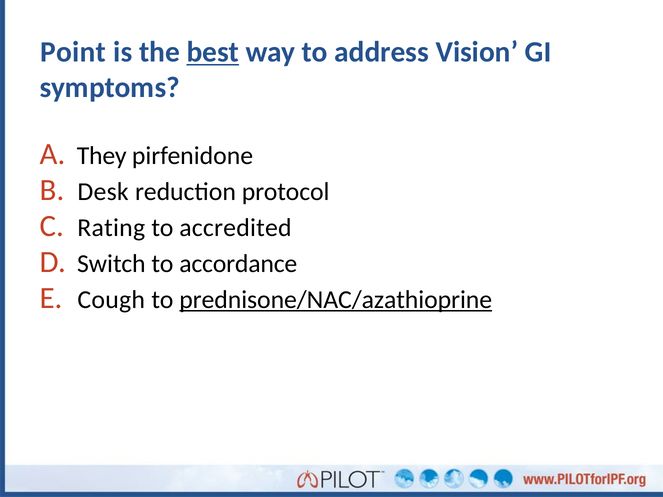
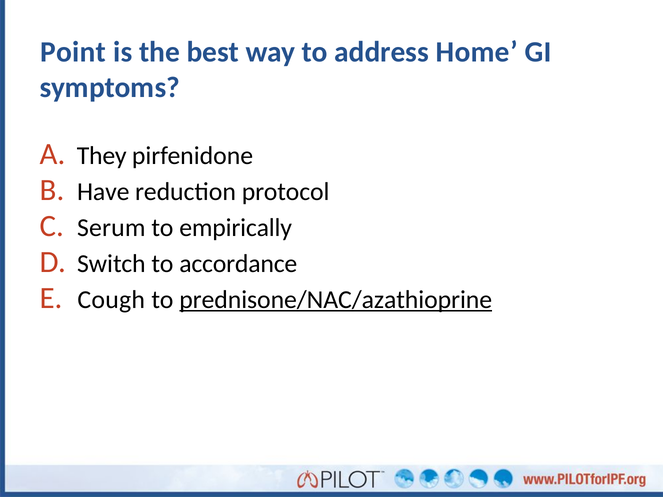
best underline: present -> none (213, 52)
Vision: Vision -> Home (477, 52)
Desk: Desk -> Have (103, 192)
Rating: Rating -> Serum (111, 228)
accredited: accredited -> empirically (236, 228)
